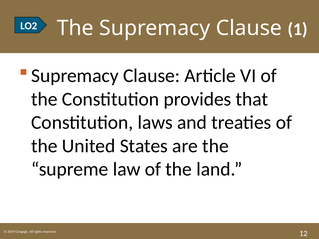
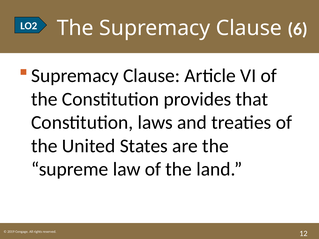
1: 1 -> 6 (298, 29)
